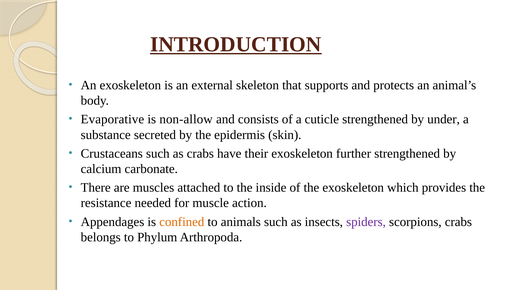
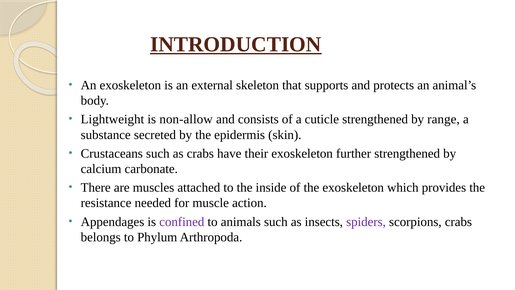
Evaporative: Evaporative -> Lightweight (112, 119)
under: under -> range (444, 119)
confined colour: orange -> purple (182, 222)
